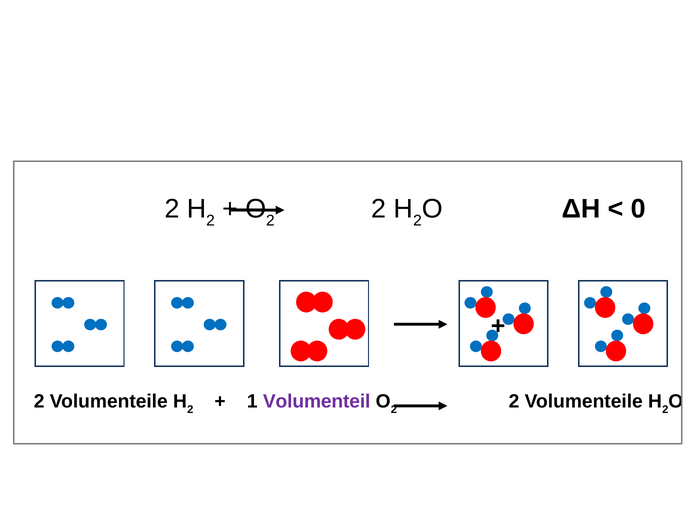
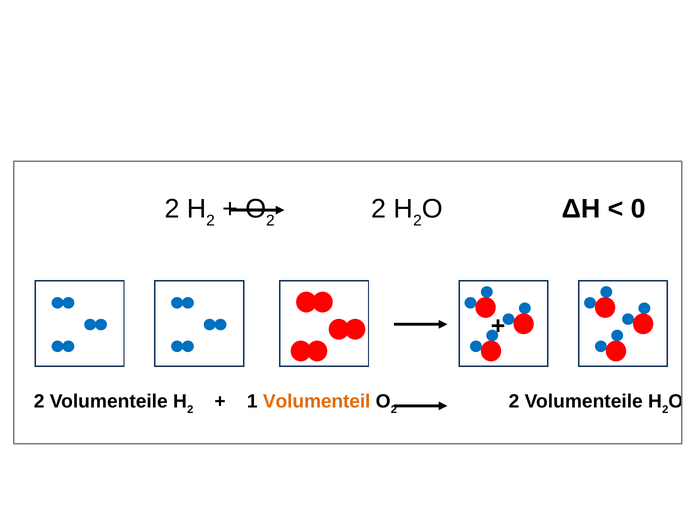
Volumenteil colour: purple -> orange (317, 401)
